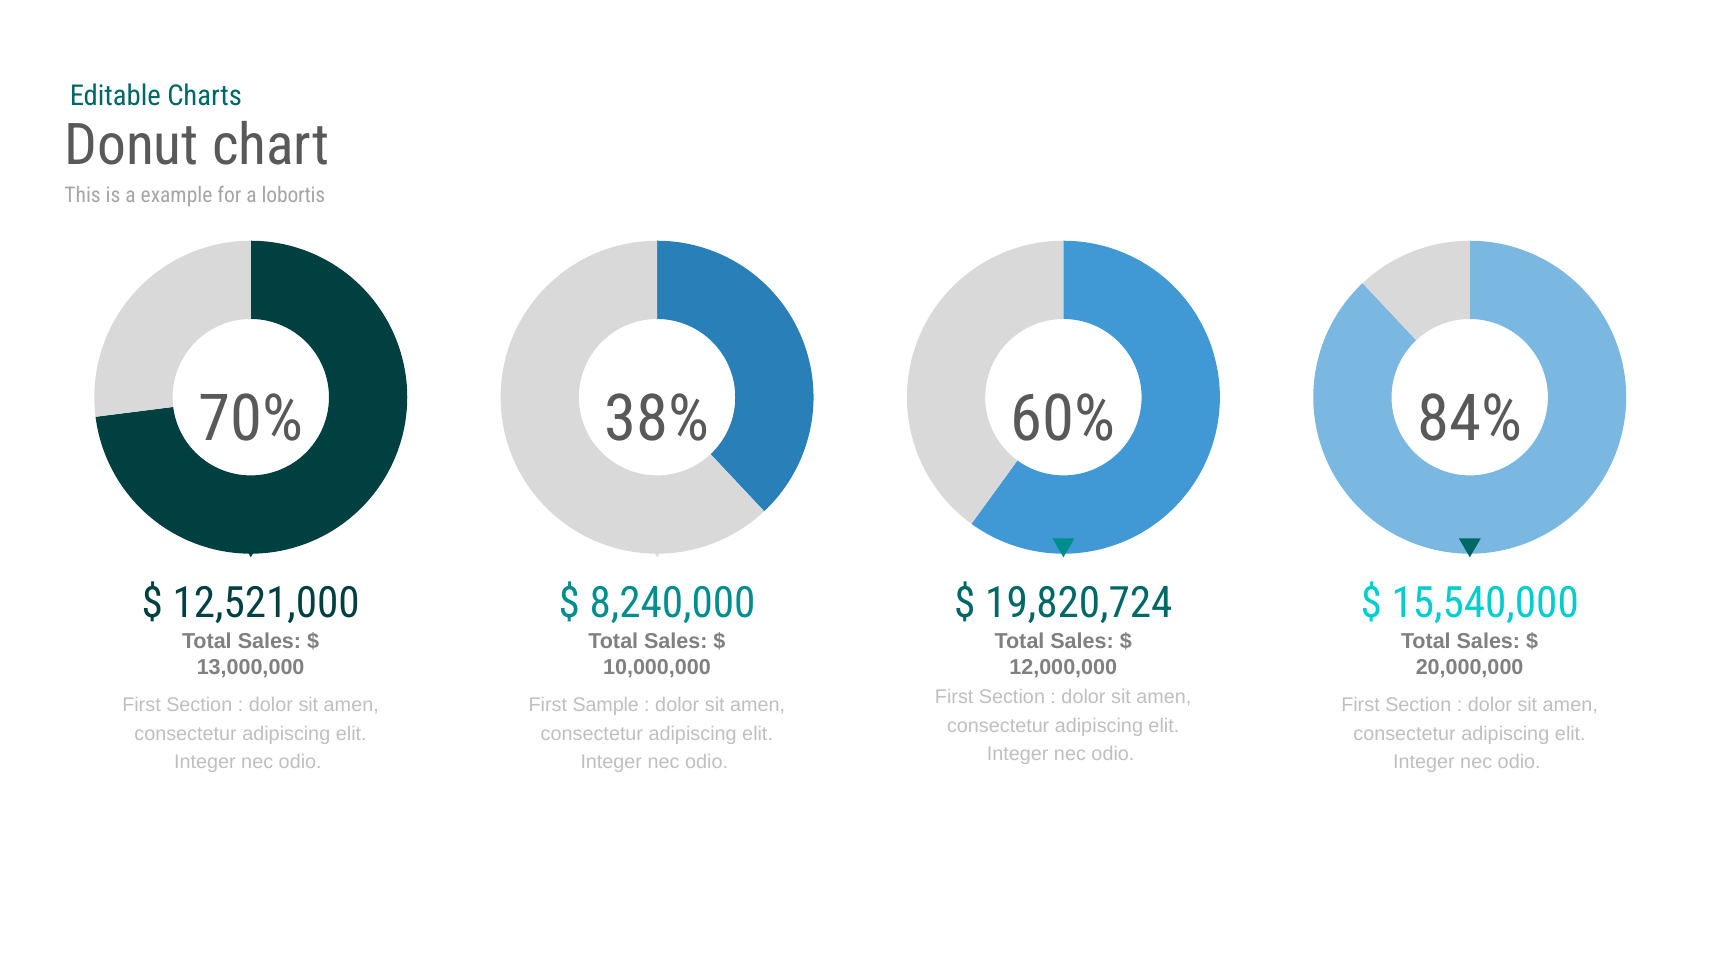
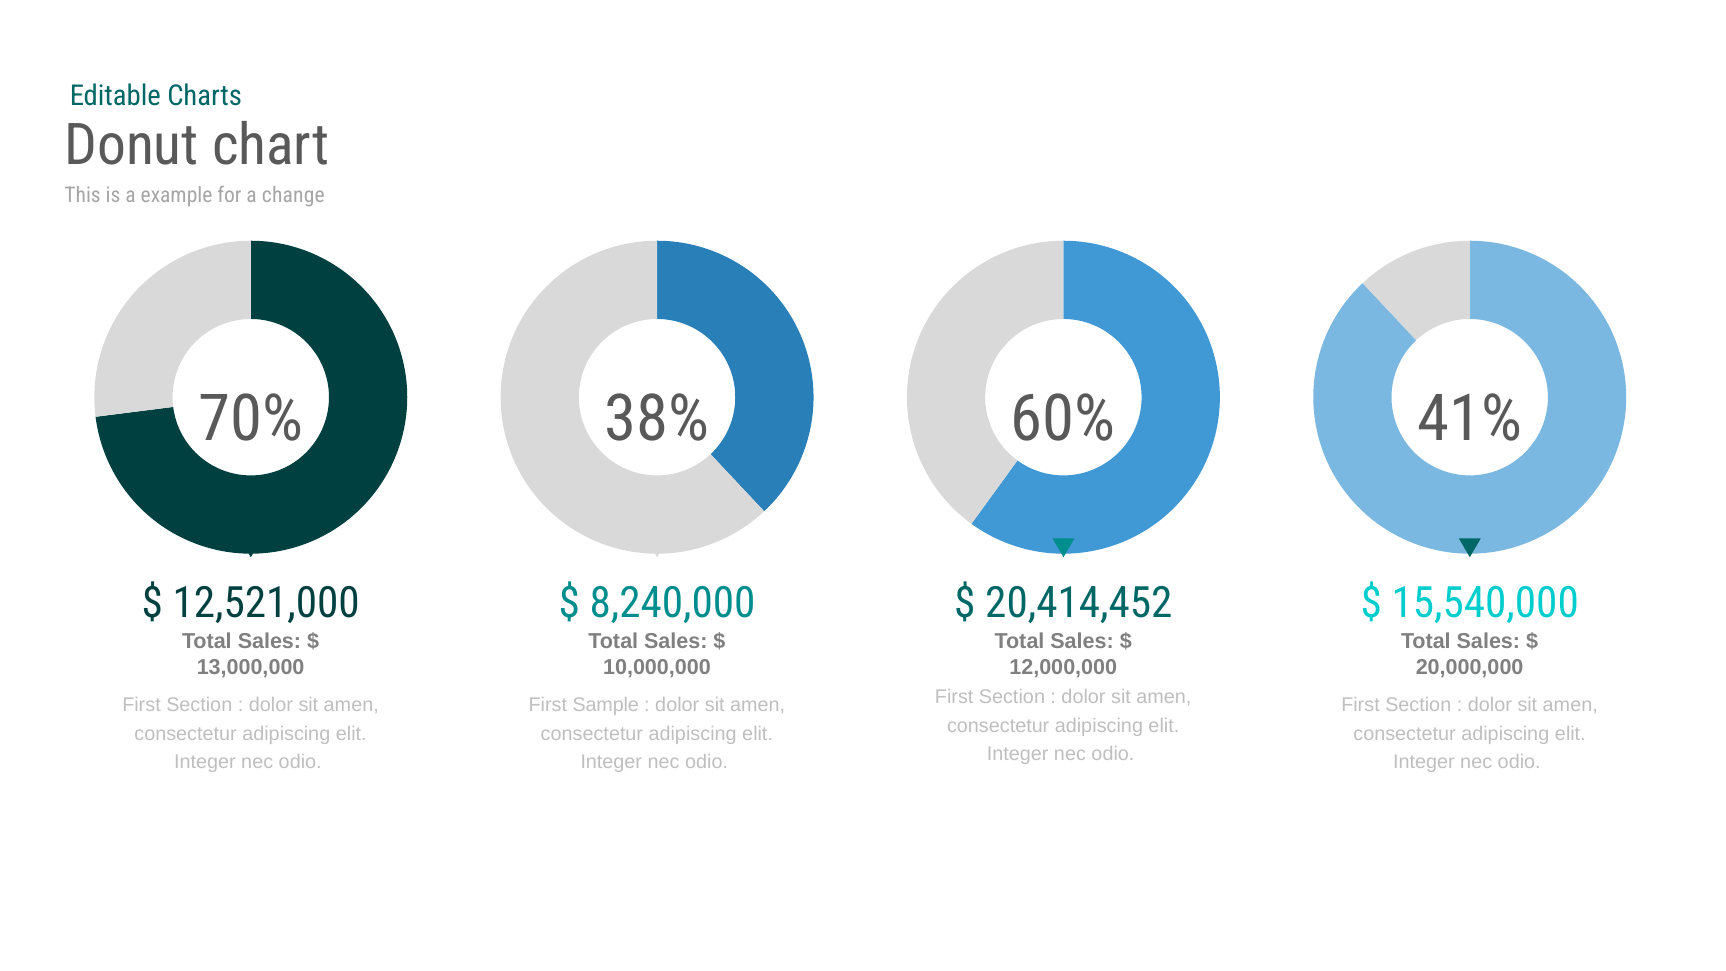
lobortis: lobortis -> change (293, 195)
84%: 84% -> 41% (1470, 419)
19,820,724: 19,820,724 -> 20,414,452 (1079, 603)
